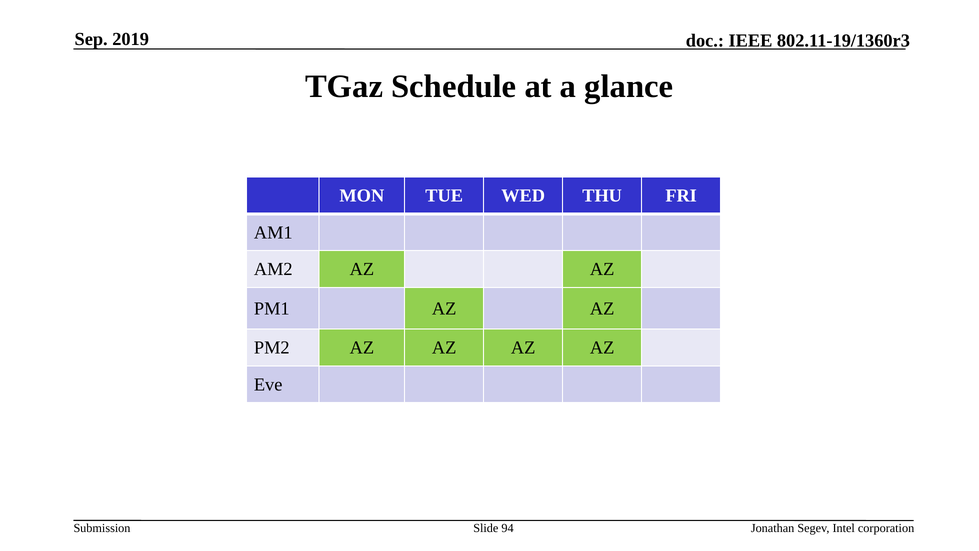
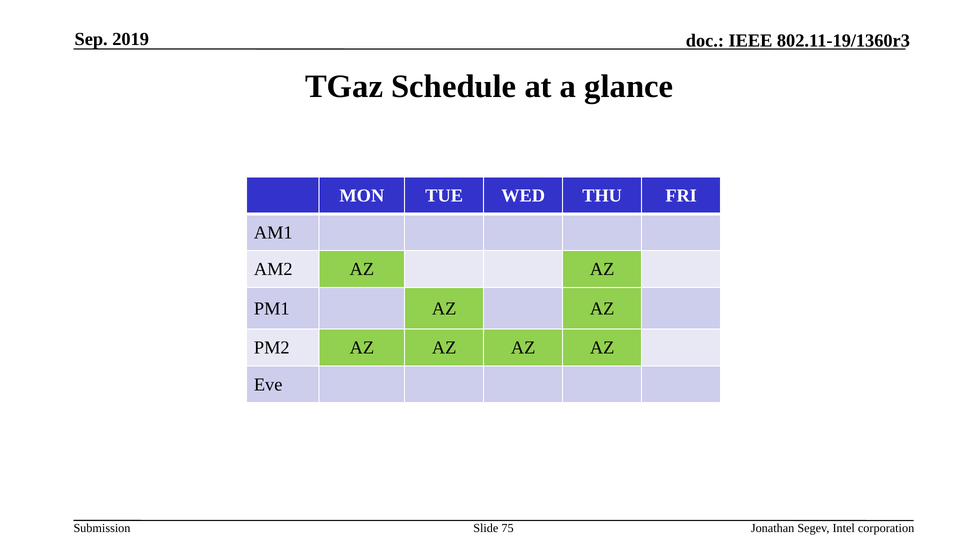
94: 94 -> 75 (508, 528)
